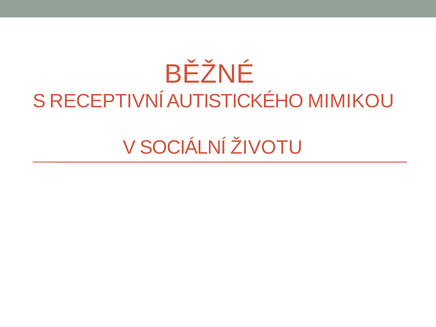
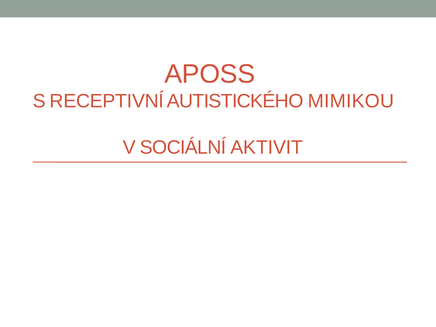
BĚŽNÉ: BĚŽNÉ -> APOSS (210, 74)
ŽIVOTU: ŽIVOTU -> AKTIVIT (267, 148)
